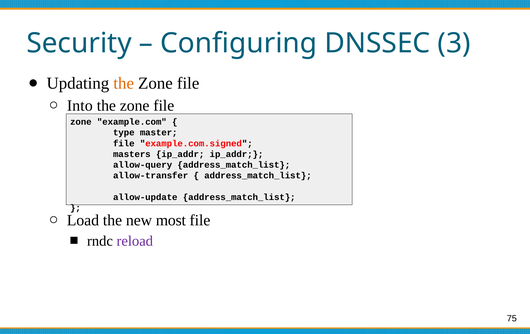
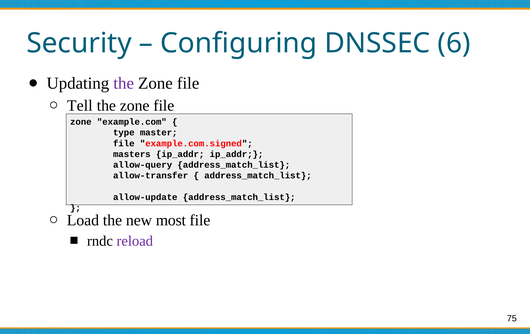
3: 3 -> 6 (454, 43)
the colour: orange -> purple (124, 83)
Into: Into -> Tell (80, 106)
